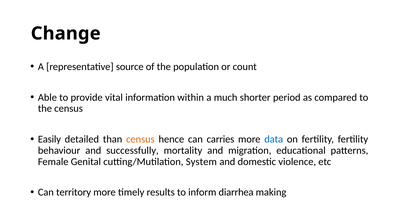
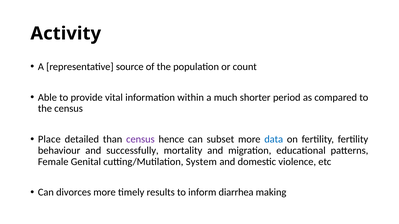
Change: Change -> Activity (66, 34)
Easily: Easily -> Place (49, 140)
census colour: orange -> purple (140, 140)
carries: carries -> subset (220, 140)
territory: territory -> divorces (74, 193)
